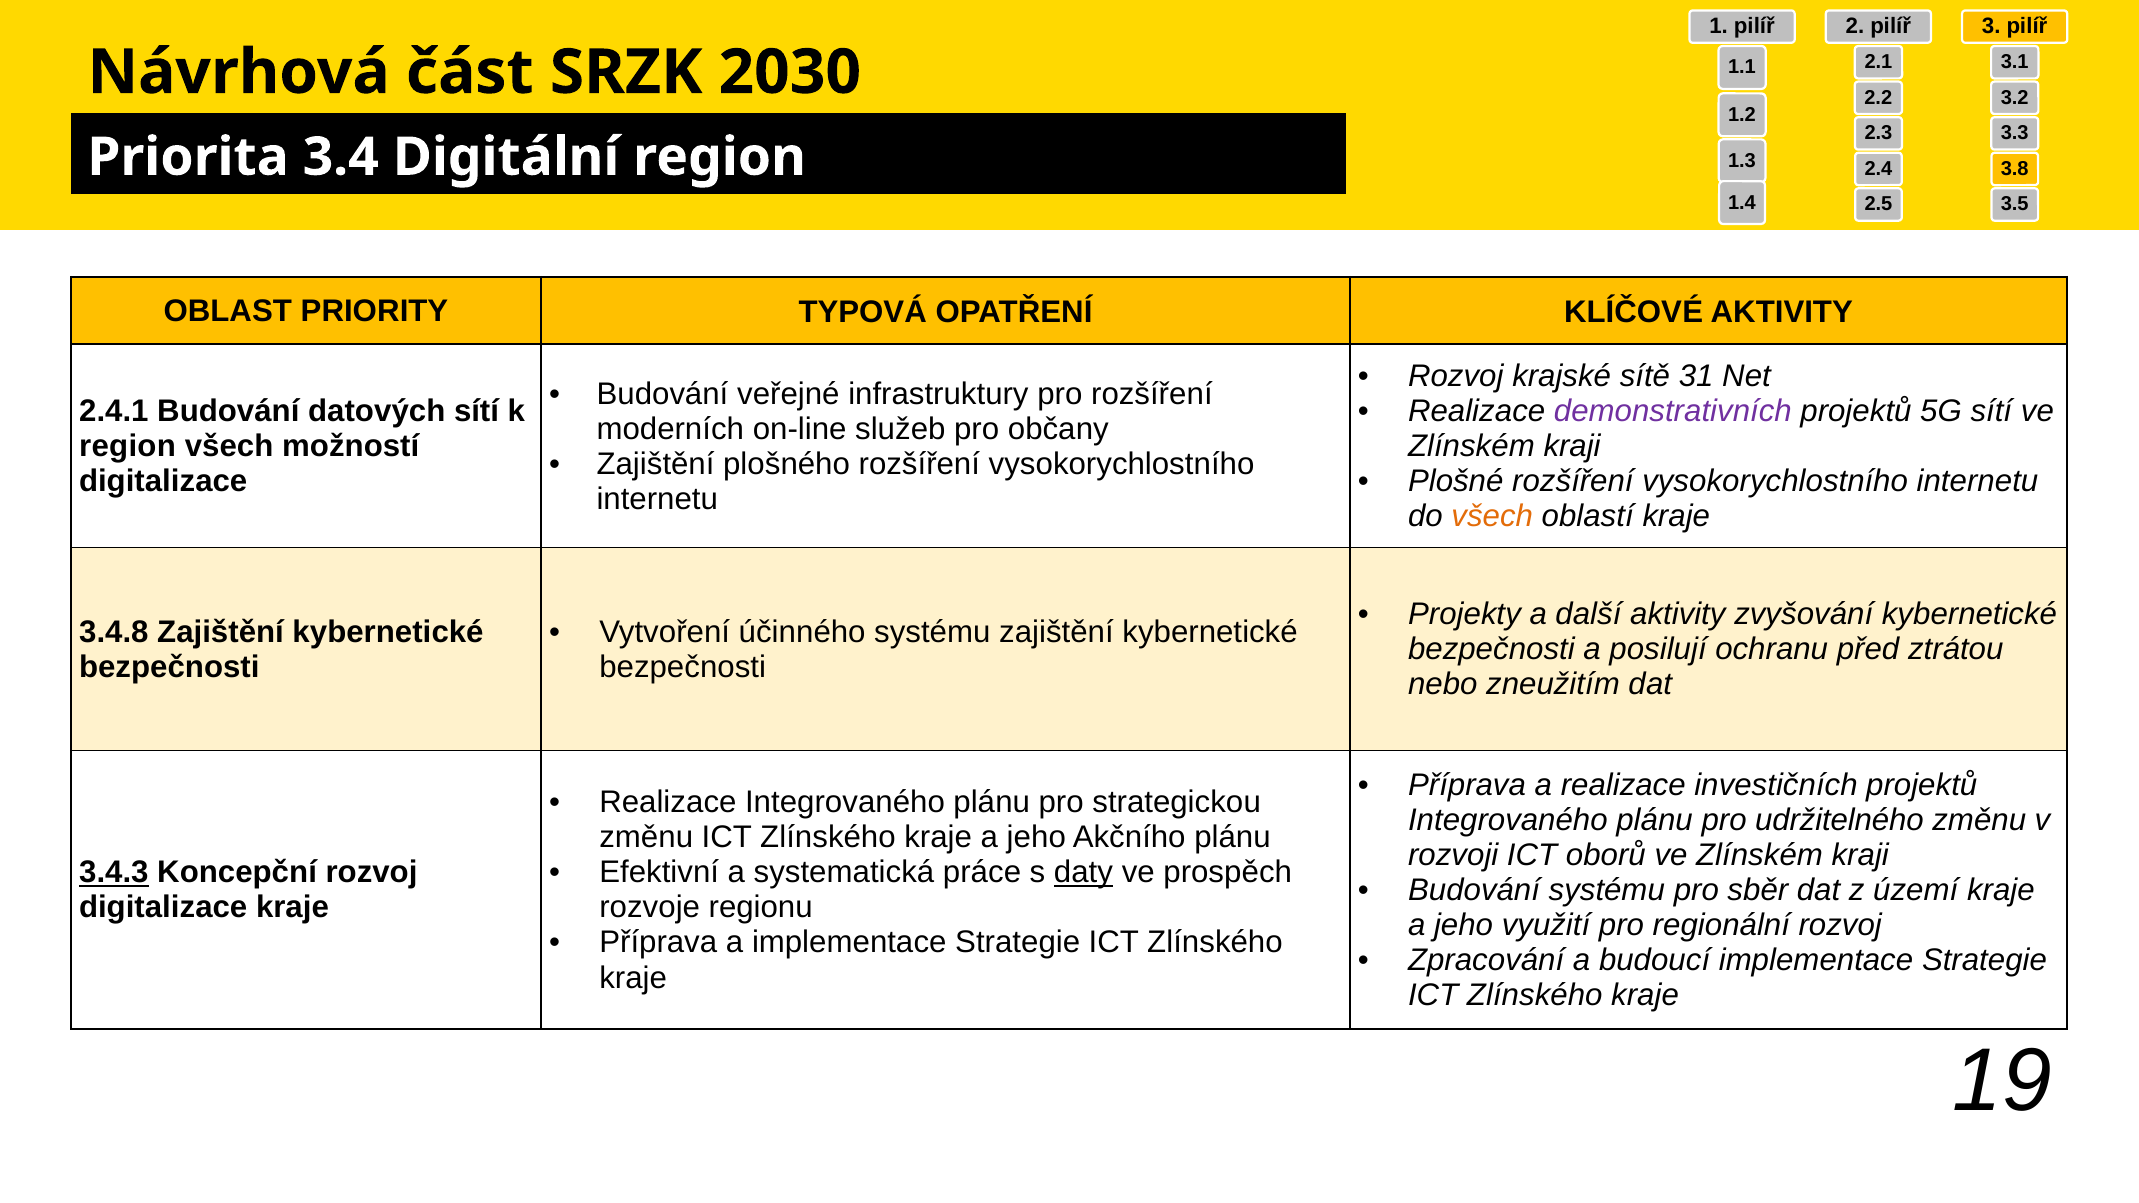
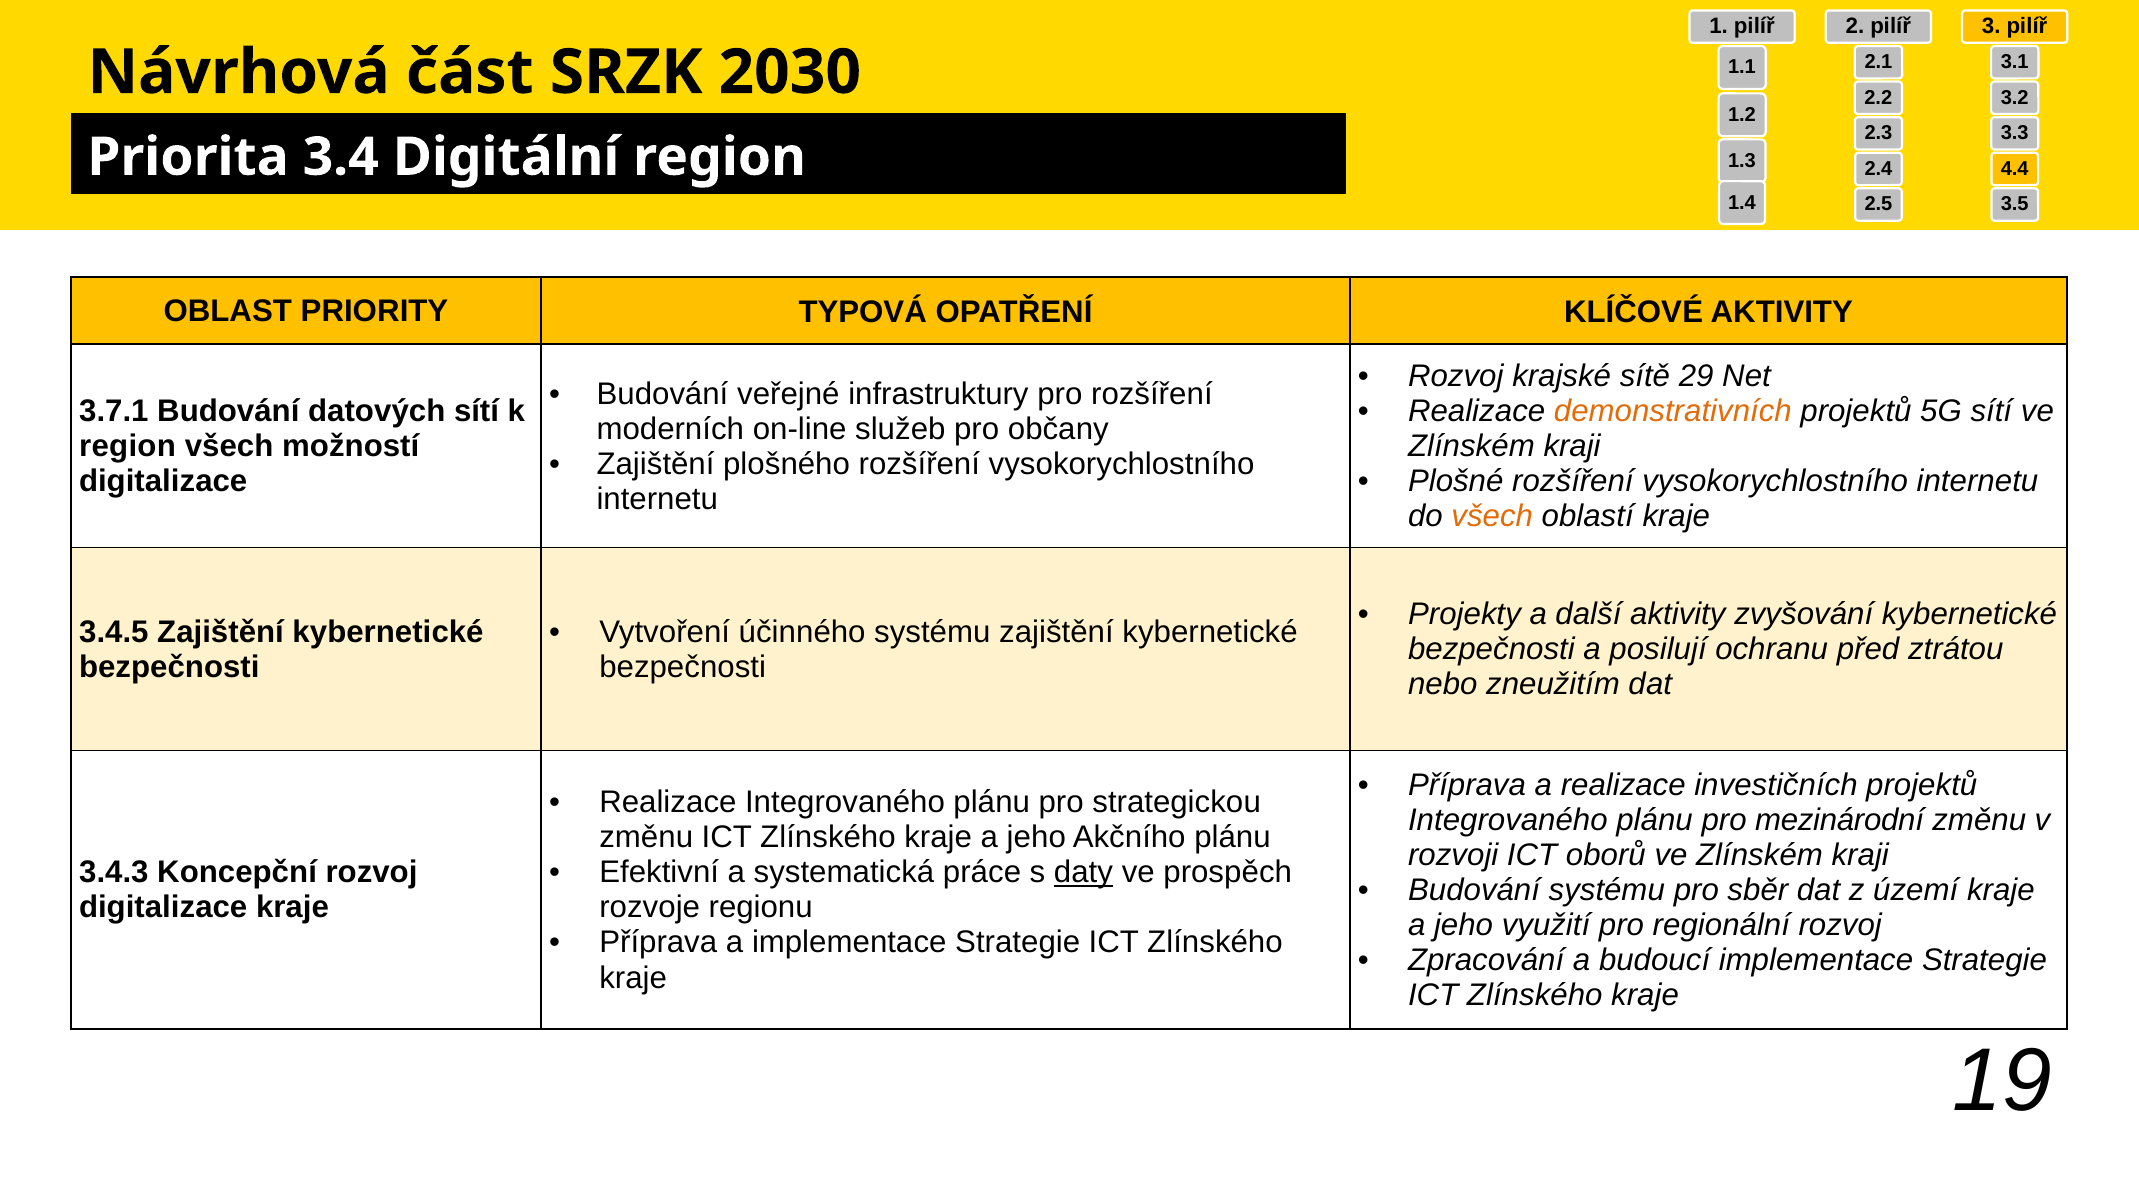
3.8: 3.8 -> 4.4 (2015, 169)
31: 31 -> 29 (1696, 376)
2.4.1: 2.4.1 -> 3.7.1 (114, 411)
demonstrativních colour: purple -> orange (1673, 411)
3.4.8: 3.4.8 -> 3.4.5 (114, 632)
udržitelného: udržitelného -> mezinárodní (1840, 820)
3.4.3 underline: present -> none (114, 873)
